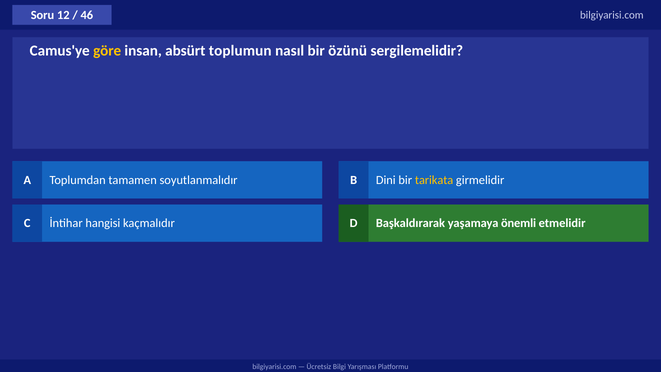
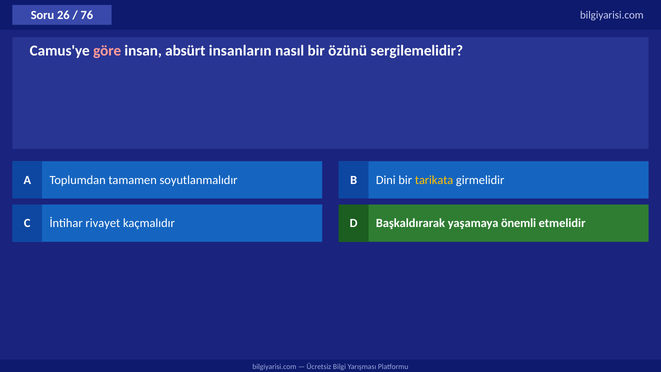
12: 12 -> 26 (63, 15)
46: 46 -> 76 (87, 15)
göre colour: yellow -> pink (107, 51)
toplumun: toplumun -> insanların (240, 51)
hangisi: hangisi -> rivayet (103, 223)
